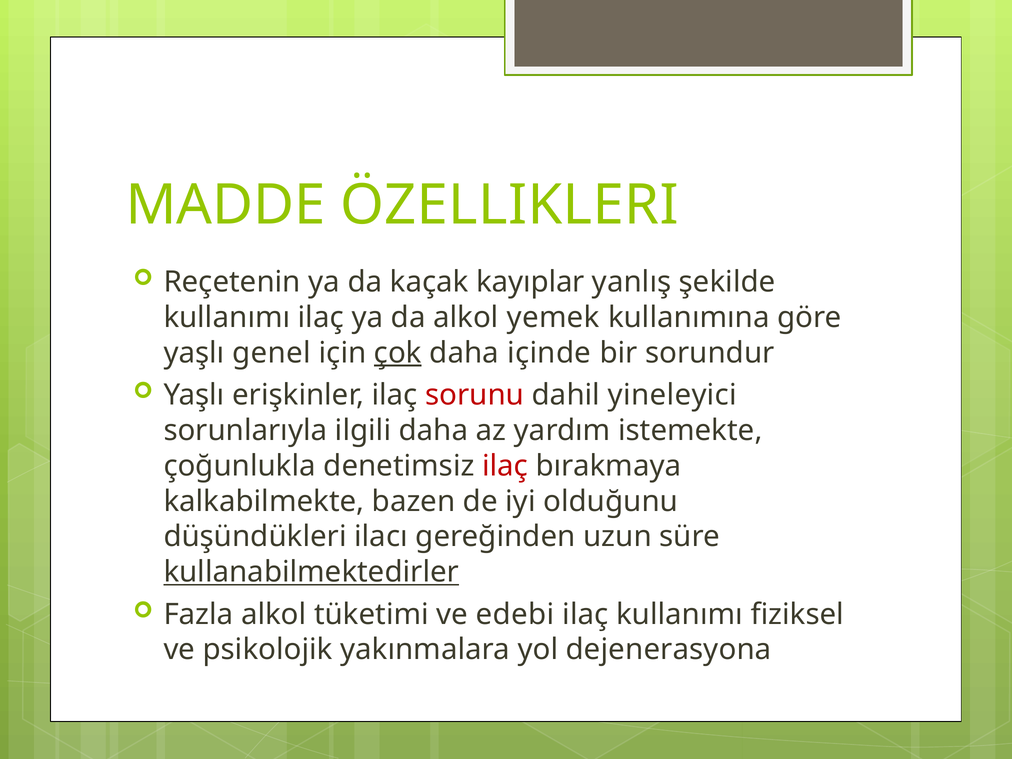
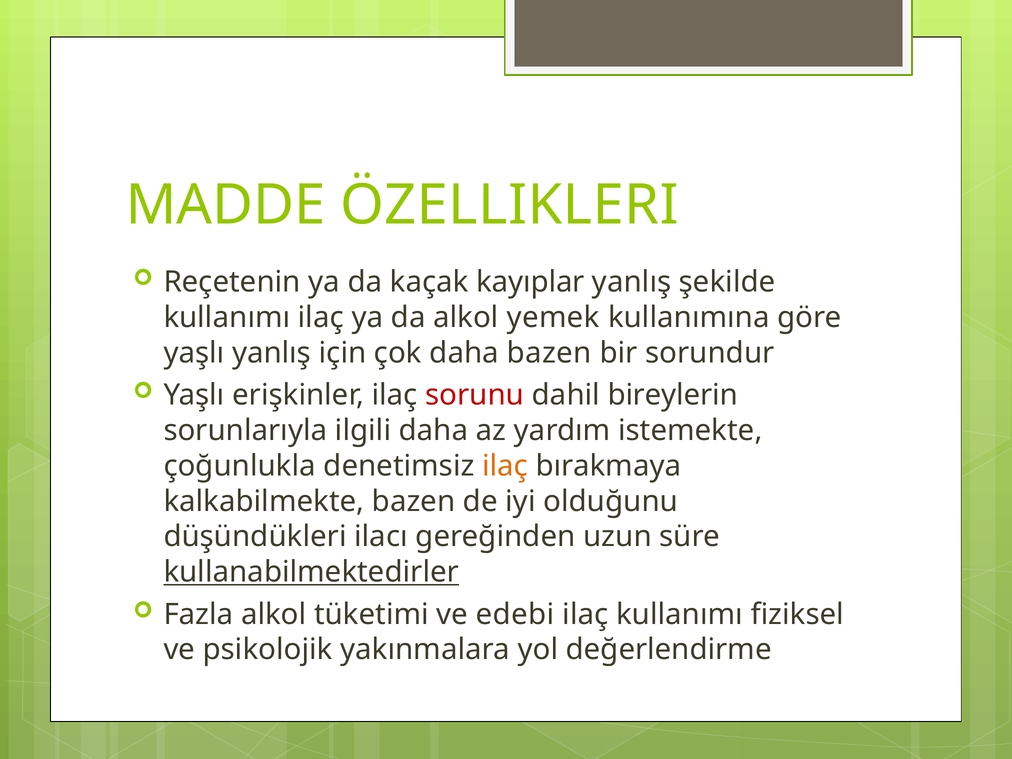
yaşlı genel: genel -> yanlış (272, 353)
çok underline: present -> none (398, 353)
daha içinde: içinde -> bazen (549, 353)
yineleyici: yineleyici -> bireylerin (673, 395)
ilaç colour: red -> orange (505, 466)
dejenerasyona: dejenerasyona -> değerlendirme (669, 650)
